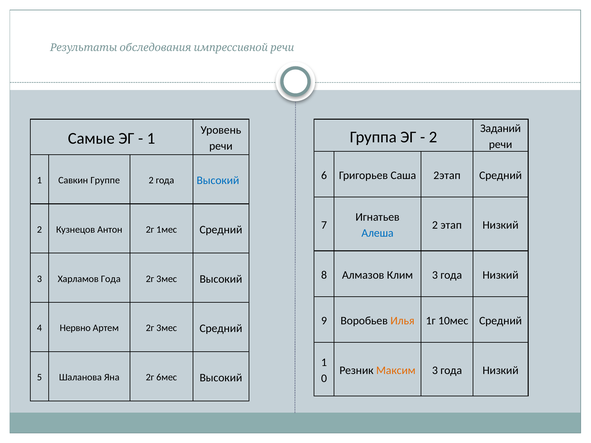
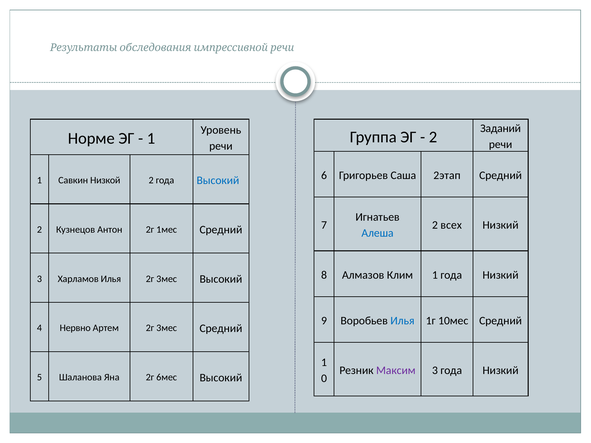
Самые: Самые -> Норме (91, 139)
Группе: Группе -> Низкой (105, 180)
этап: этап -> всех (451, 225)
Клим 3: 3 -> 1 (435, 275)
Харламов Года: Года -> Илья (111, 279)
Илья colour: orange -> blue (402, 321)
Максим colour: orange -> purple (396, 371)
